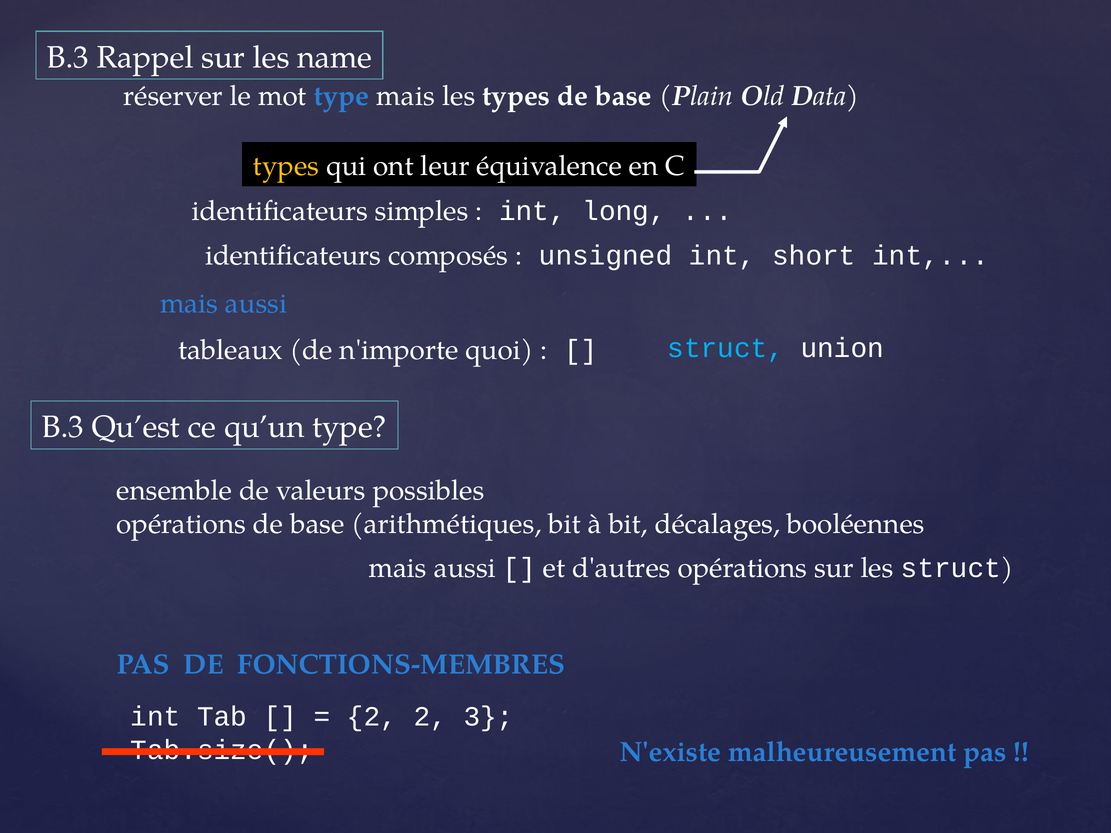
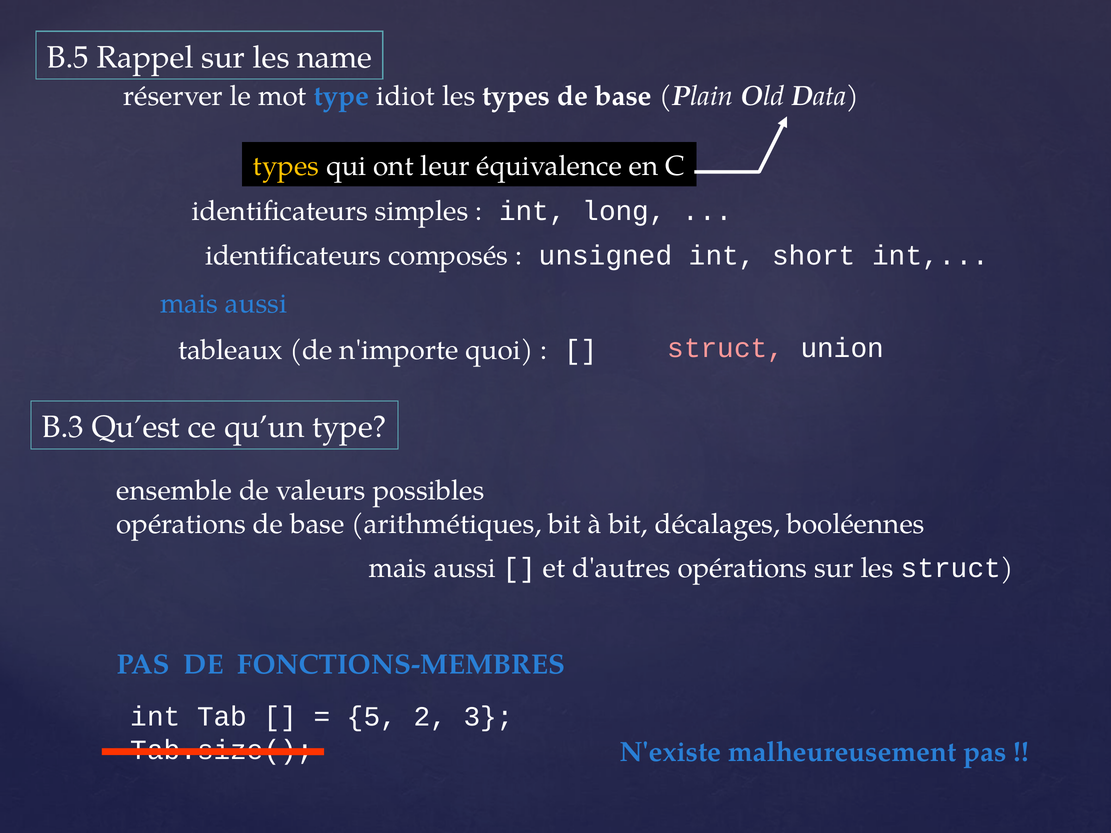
B.3: B.3 -> B.5 (68, 57)
type mais: mais -> idiot (406, 96)
struct colour: light blue -> pink (726, 348)
2: 2 -> 5 (372, 717)
